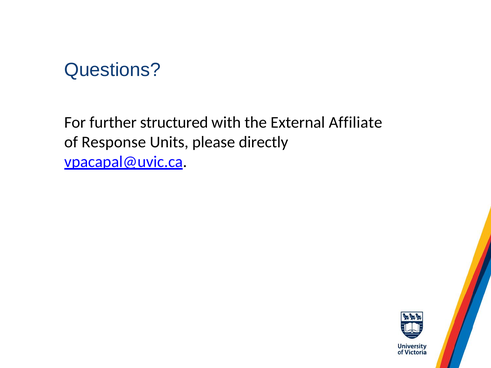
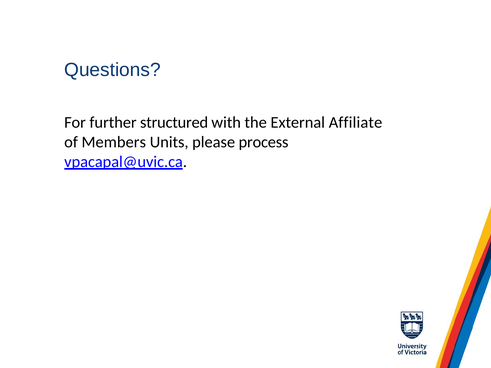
Response: Response -> Members (114, 142)
directly: directly -> process (264, 142)
